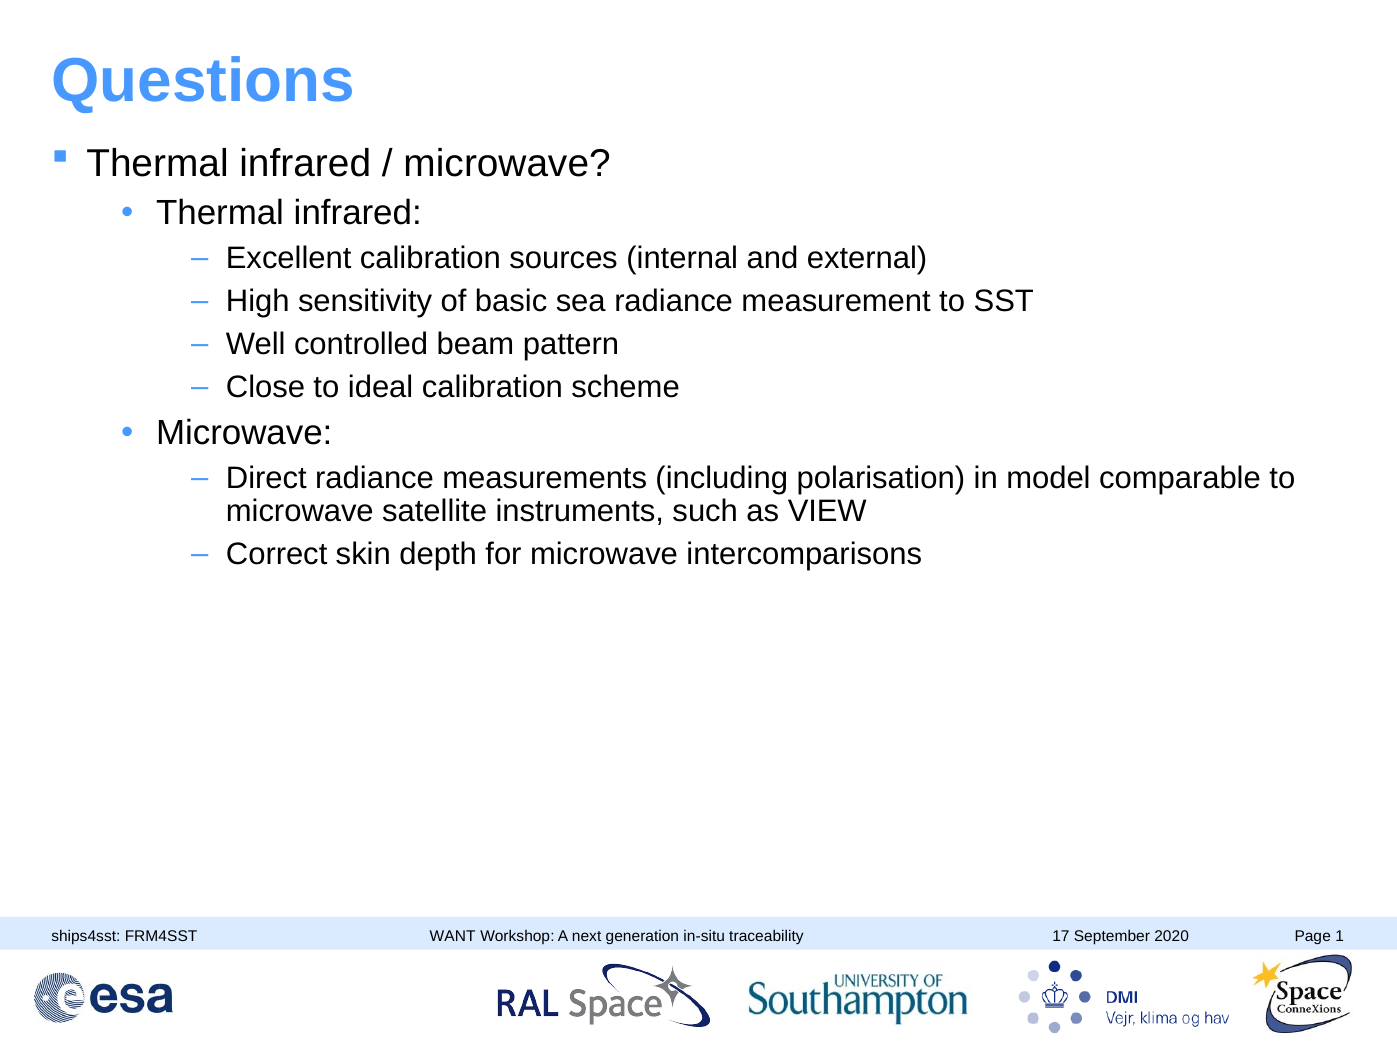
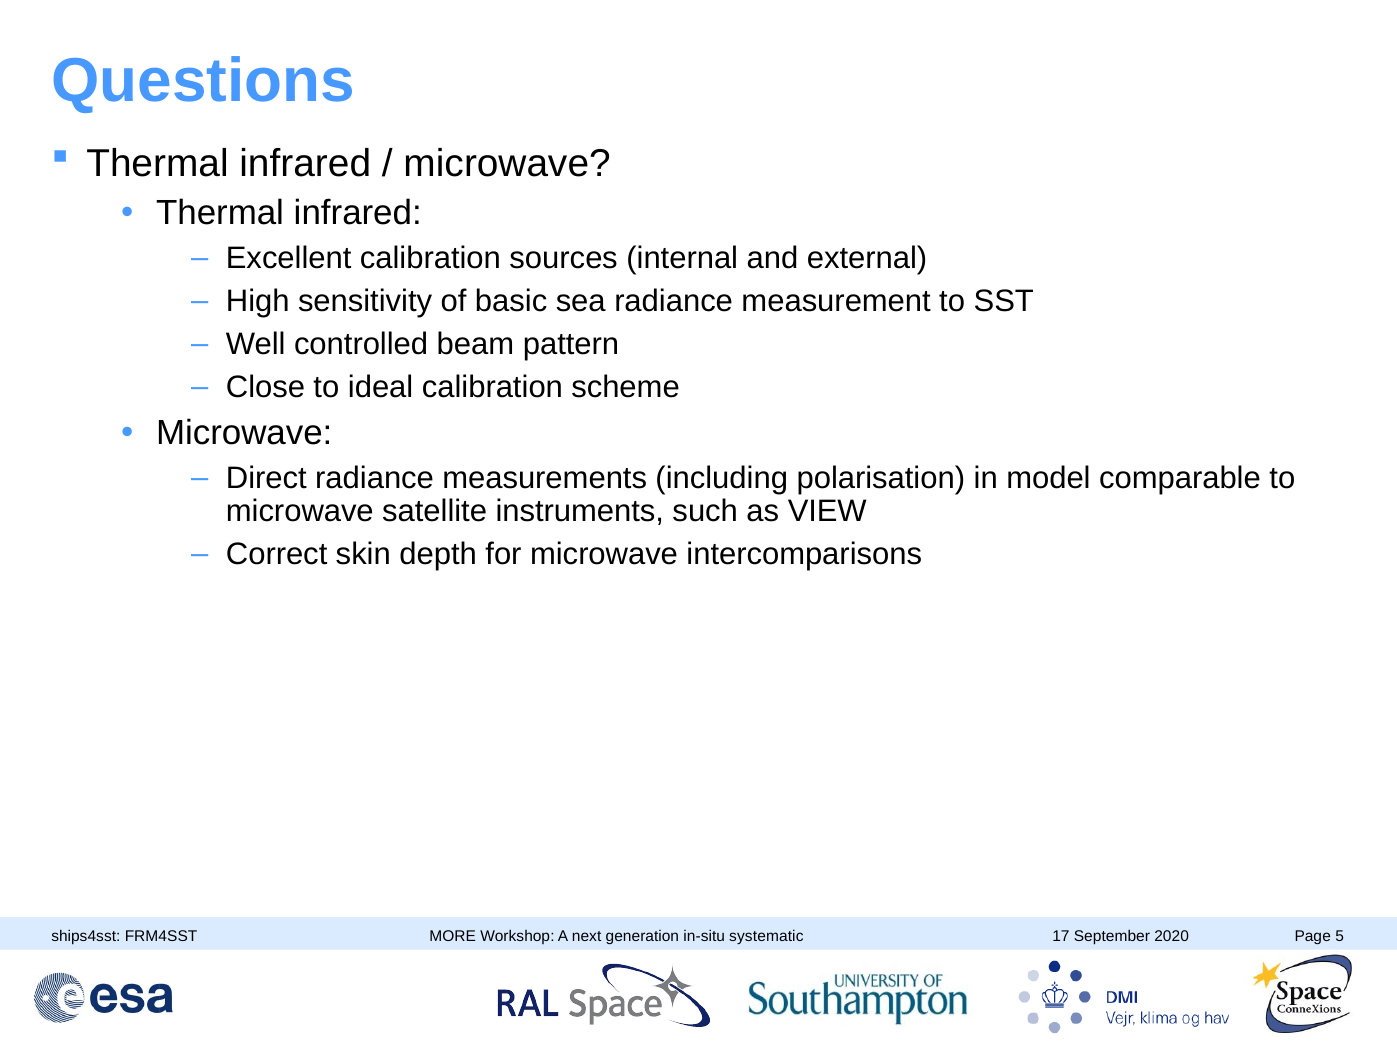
WANT: WANT -> MORE (453, 937)
traceability: traceability -> systematic (766, 937)
1: 1 -> 5 (1340, 937)
